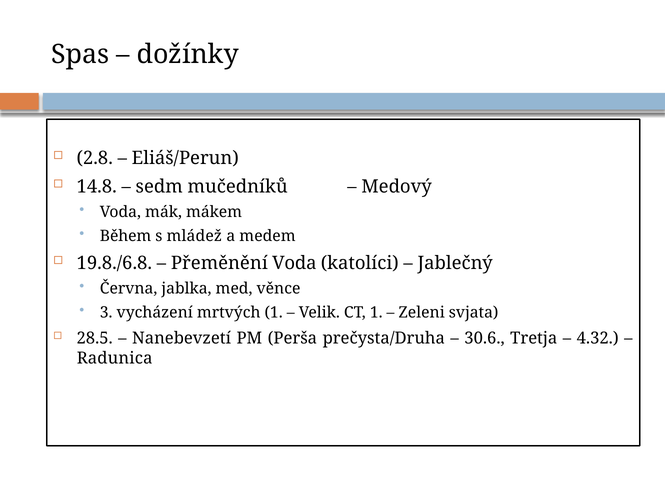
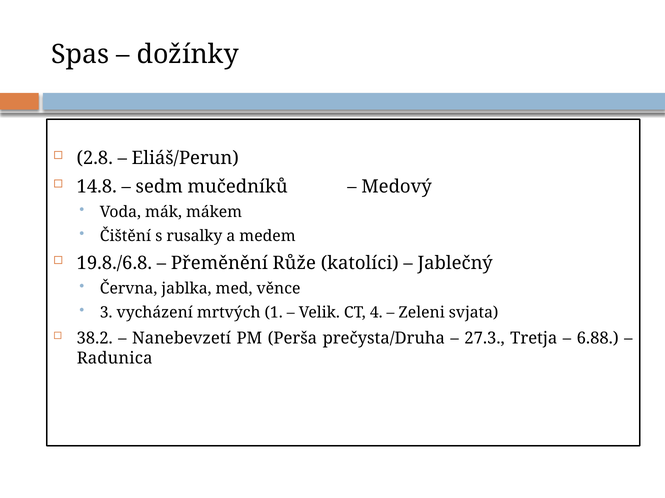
Během: Během -> Čištění (125, 236)
mládež: mládež -> rusalky (194, 236)
Přeměnění Voda: Voda -> Růže (294, 264)
CT 1: 1 -> 4 (376, 313)
28.5: 28.5 -> 38.2 (95, 339)
30.6: 30.6 -> 27.3 (485, 339)
4.32: 4.32 -> 6.88 (598, 339)
